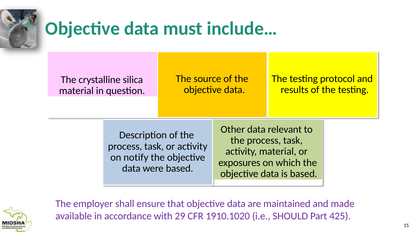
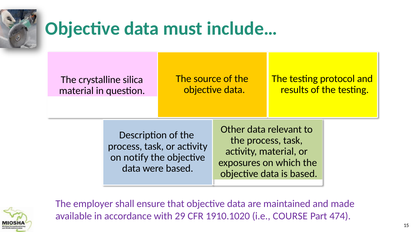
SHOULD: SHOULD -> COURSE (290, 216)
425: 425 -> 474 (340, 216)
